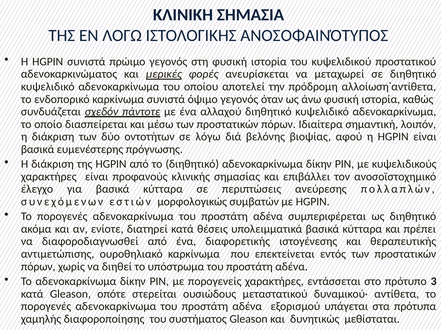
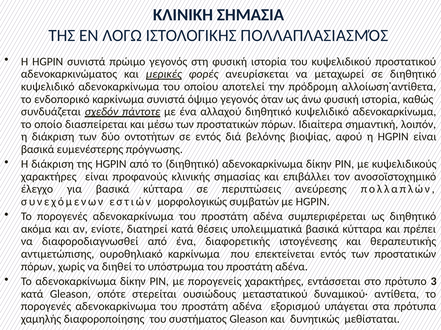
ΑΝΟΣΟΦΑΙΝΌΤΥΠΟΣ: ΑΝΟΣΟΦΑΙΝΌΤΥΠΟΣ -> ΠΟΛΛΑΠΛΑΣΙΑΣΜΌΣ (314, 36)
σε λόγω: λόγω -> εντός (208, 137)
